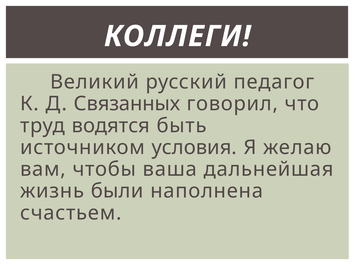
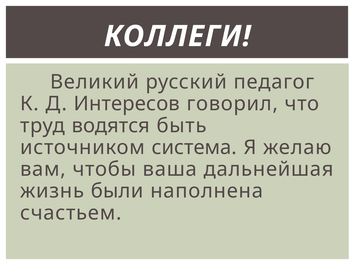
Связанных: Связанных -> Интересов (127, 104)
условия: условия -> система (194, 148)
